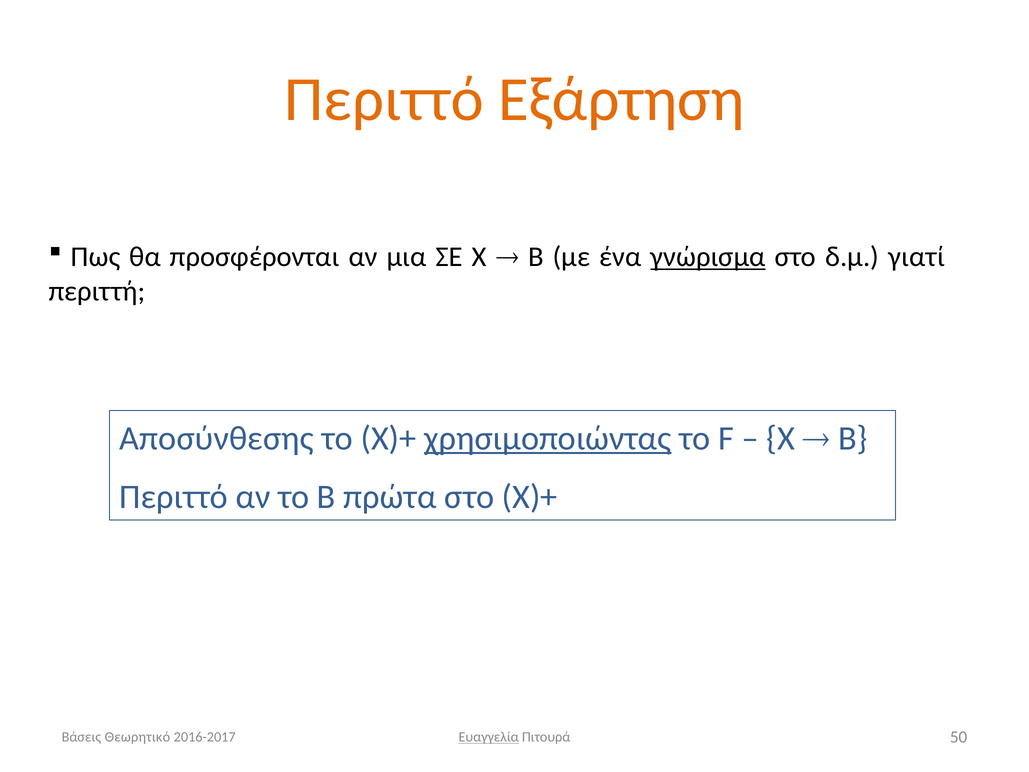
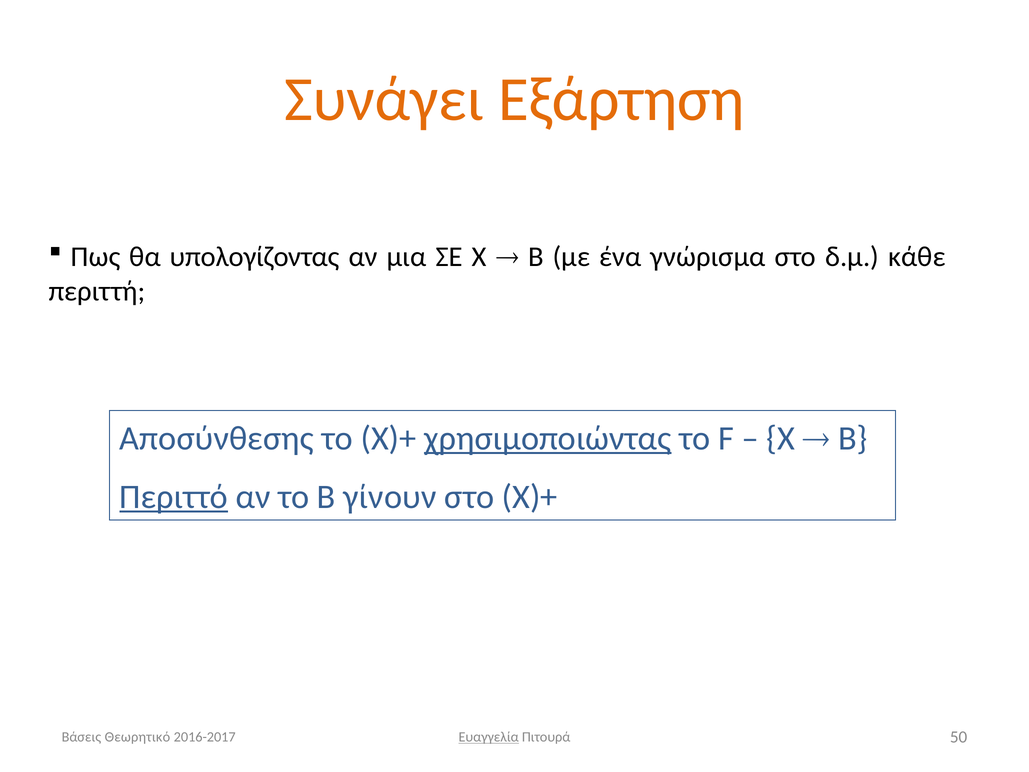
Περιττό: Περιττό -> Συνάγει (384, 100)
προσφέρονται: προσφέρονται -> υπολογίζοντας (255, 257)
γνώρισμα underline: present -> none (708, 257)
γιατί: γιατί -> κάθε (917, 257)
Περιττό underline: none -> present (174, 497)
πρώτα: πρώτα -> γίνουν (390, 497)
